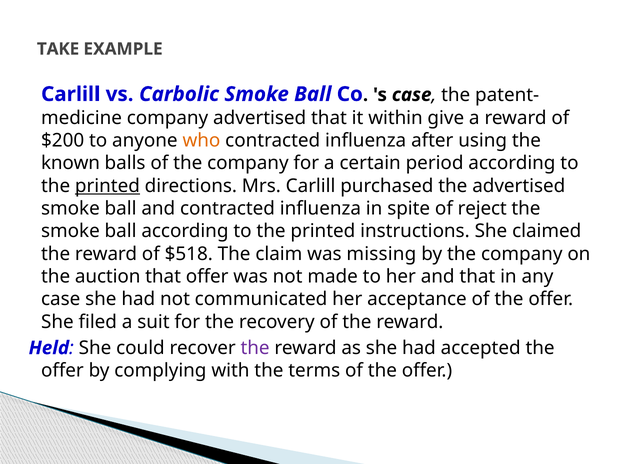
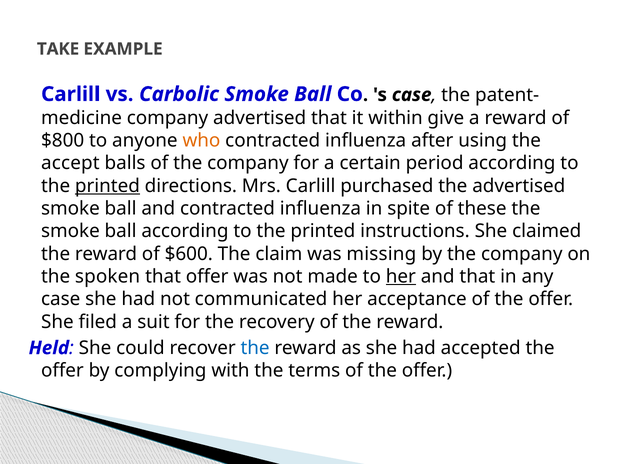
$200: $200 -> $800 (63, 140)
known: known -> accept (70, 163)
reject: reject -> these (482, 208)
$518: $518 -> $600 (189, 254)
auction: auction -> spoken (108, 276)
her underline: none -> present (401, 276)
the colour: purple -> blue (255, 348)
